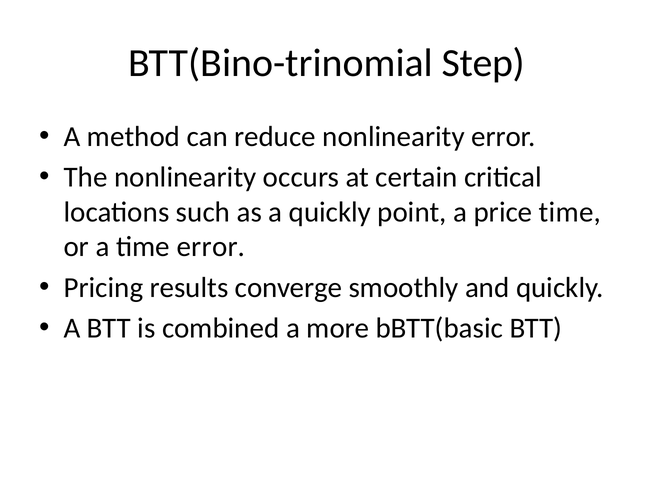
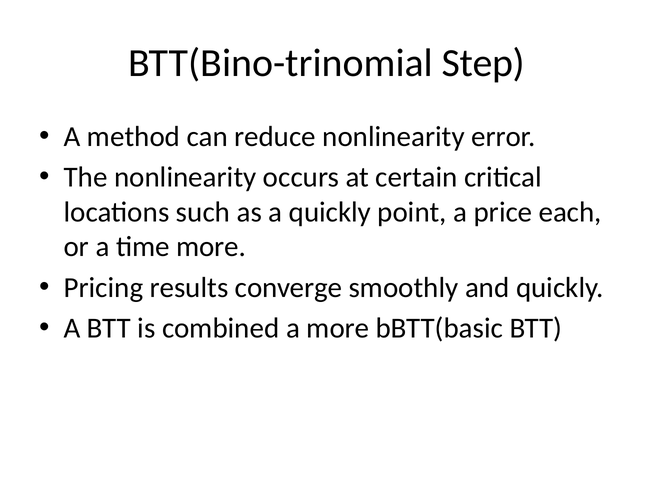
price time: time -> each (570, 212)
time error: error -> more (211, 247)
